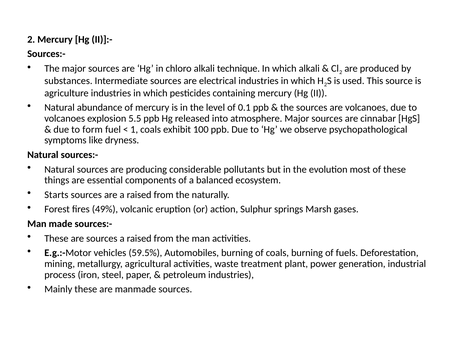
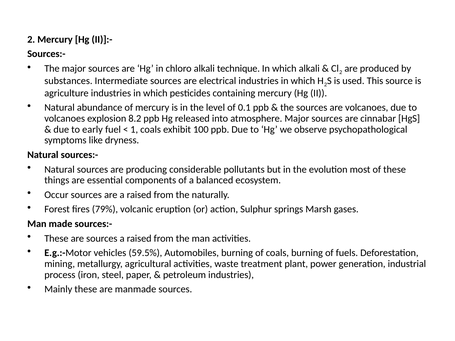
5.5: 5.5 -> 8.2 (135, 119)
form: form -> early (93, 129)
Starts: Starts -> Occur (56, 195)
49%: 49% -> 79% (105, 209)
